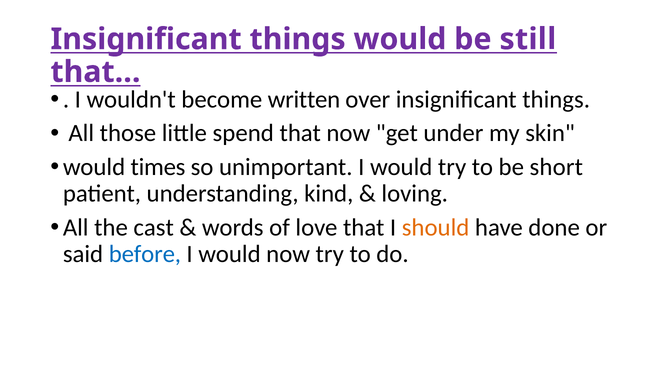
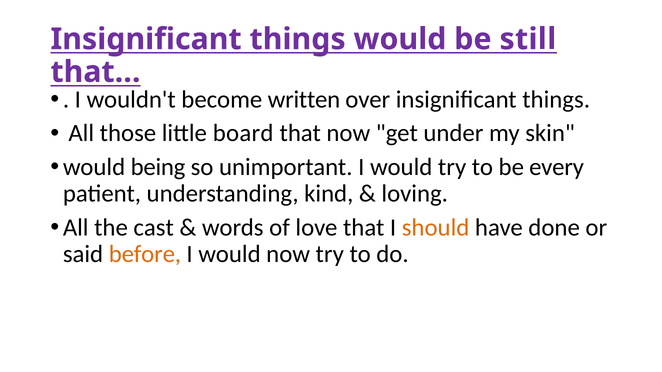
spend: spend -> board (243, 133)
times: times -> being (158, 167)
short: short -> every (556, 167)
before colour: blue -> orange (145, 255)
